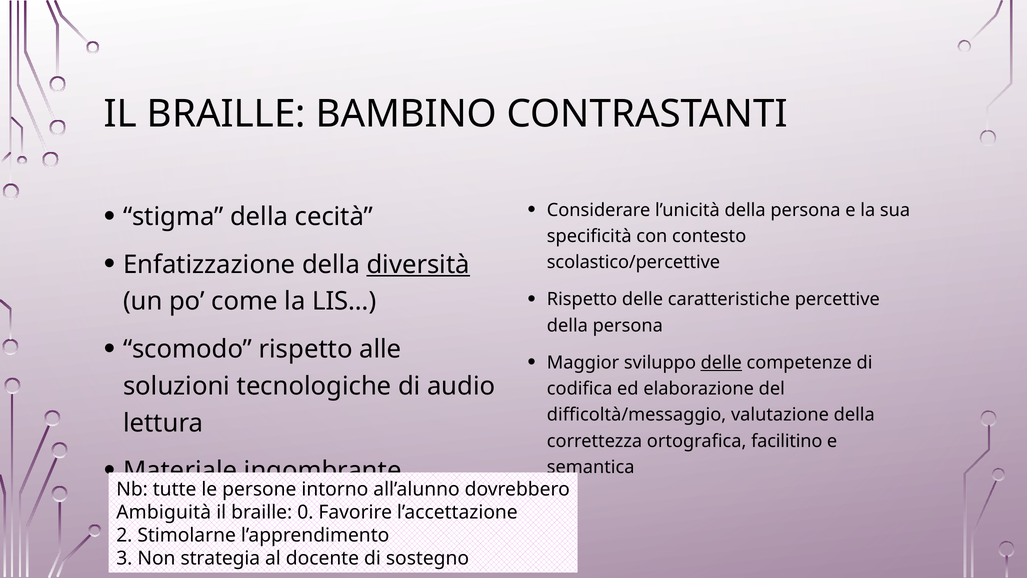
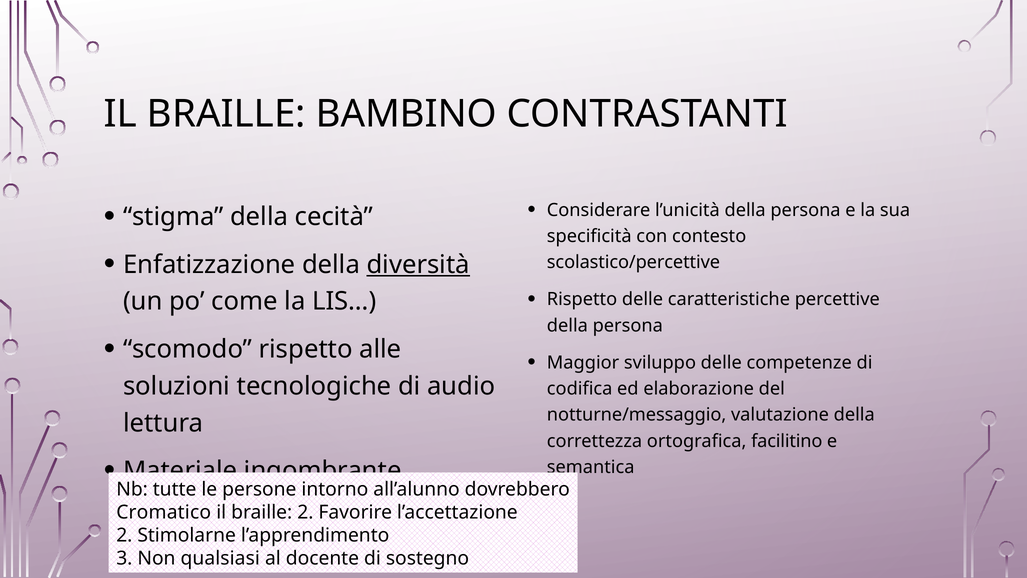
delle underline: present -> none (721, 362)
difficoltà/messaggio: difficoltà/messaggio -> notturne/messaggio (637, 415)
Ambiguità: Ambiguità -> Cromatico (164, 512)
braille 0: 0 -> 2 (305, 512)
strategia: strategia -> qualsiasi (220, 558)
